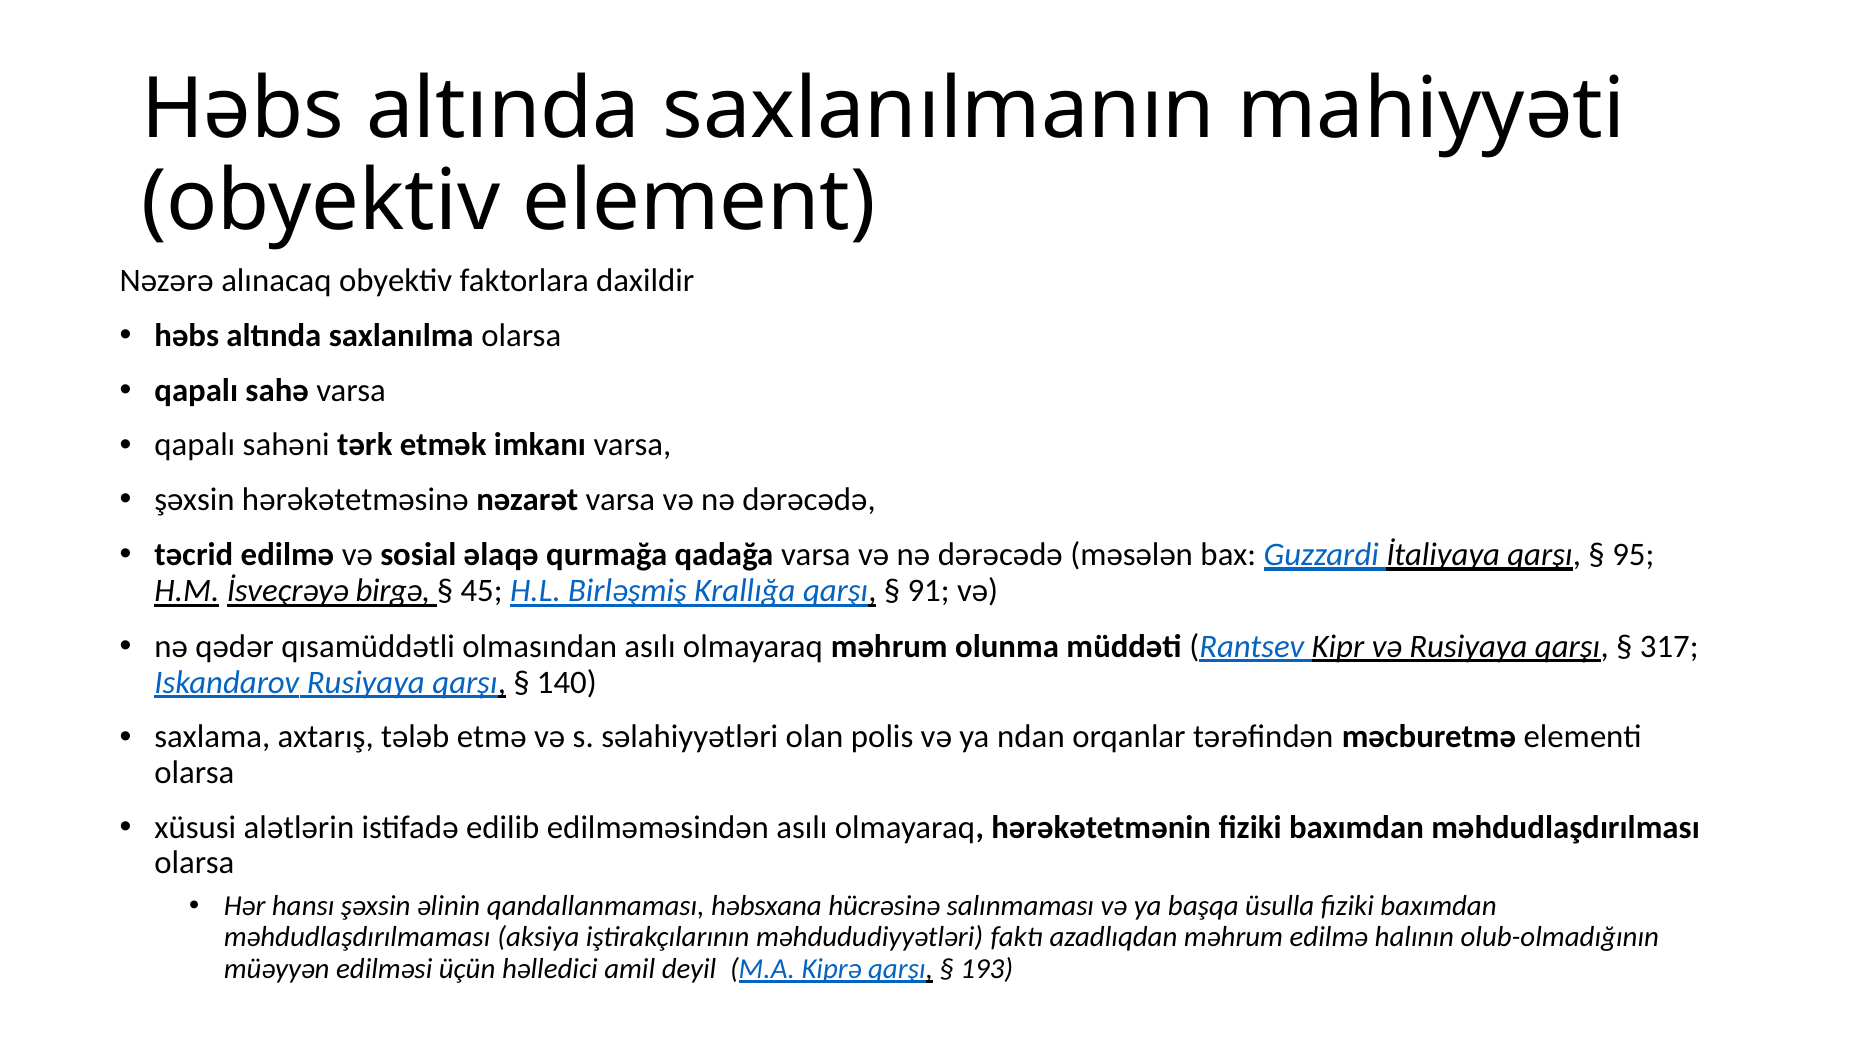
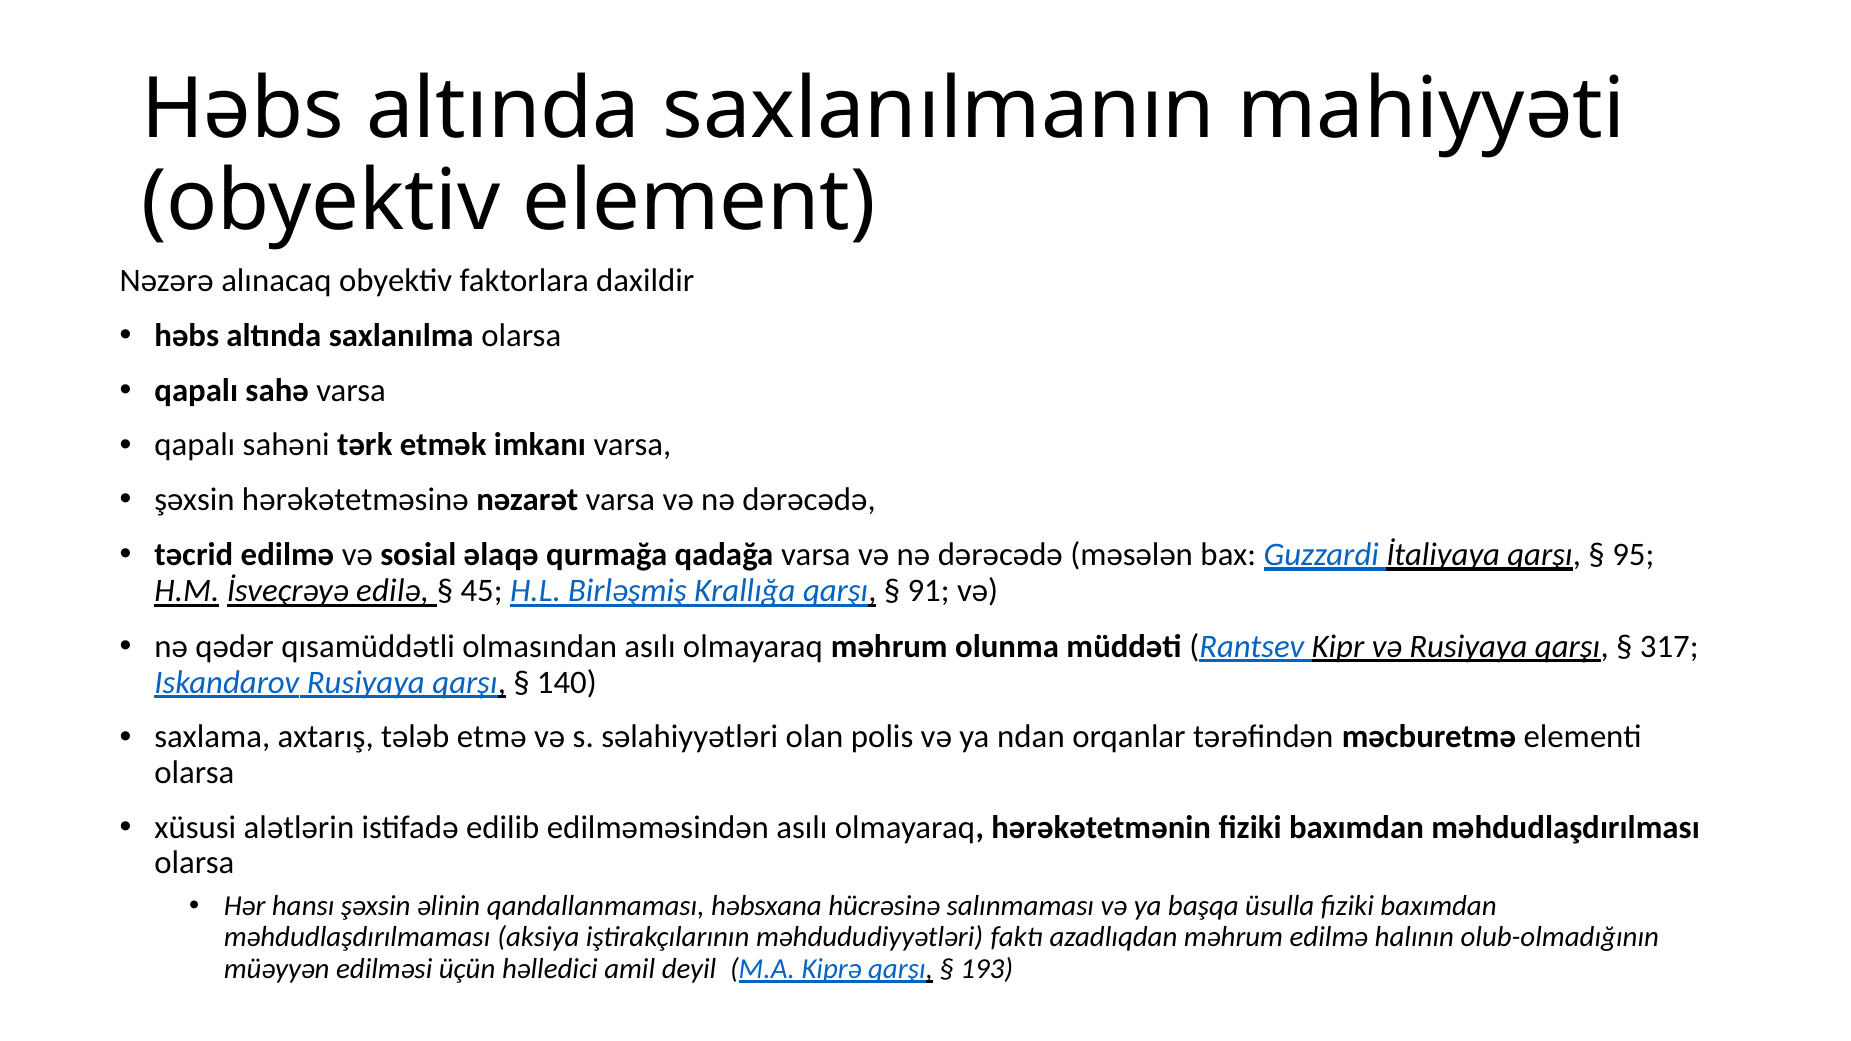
birgə: birgə -> edilə (393, 591)
